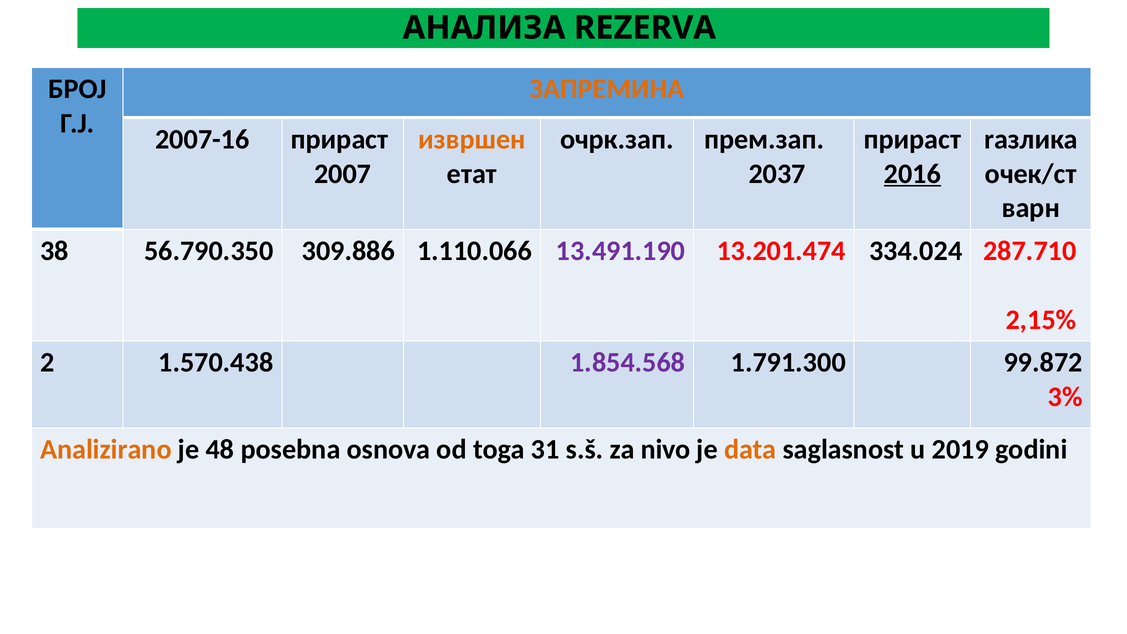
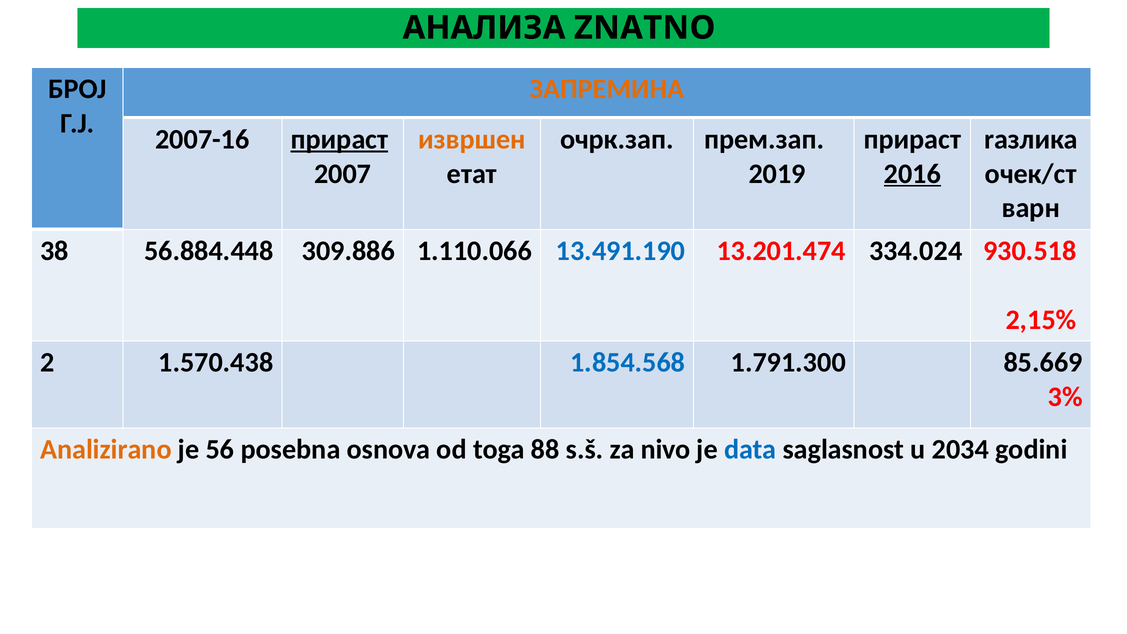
REZERVA: REZERVA -> ZNATNO (645, 28)
прираст underline: none -> present (339, 139)
2037: 2037 -> 2019 (777, 174)
56.790.350: 56.790.350 -> 56.884.448 (209, 251)
13.491.190 colour: purple -> blue (621, 251)
287.710: 287.710 -> 930.518 (1030, 251)
1.854.568 colour: purple -> blue (628, 363)
99.872: 99.872 -> 85.669 (1043, 363)
48: 48 -> 56 (220, 449)
31: 31 -> 88 (545, 449)
data colour: orange -> blue (750, 449)
2019: 2019 -> 2034 (960, 449)
